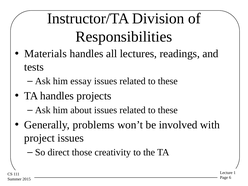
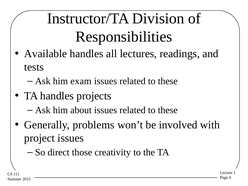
Materials: Materials -> Available (46, 54)
essay: essay -> exam (81, 81)
